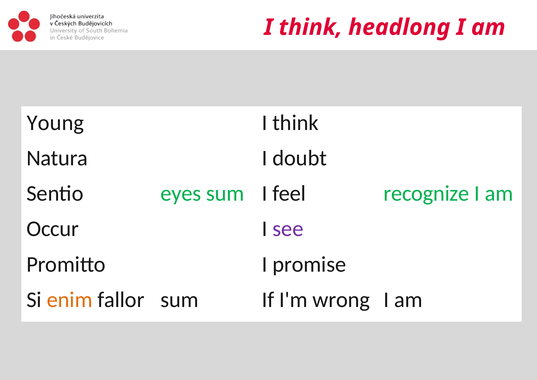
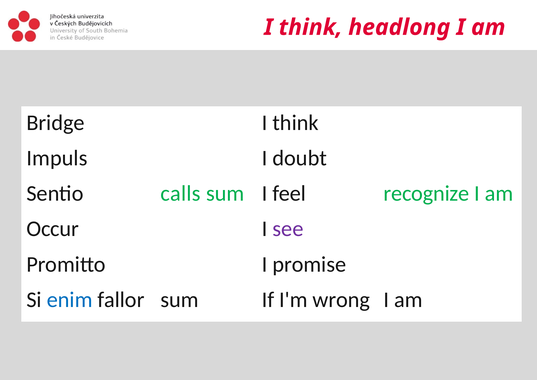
Young: Young -> Bridge (56, 123)
Natura: Natura -> Impuls (57, 158)
eyes: eyes -> calls (181, 193)
enim colour: orange -> blue (70, 299)
